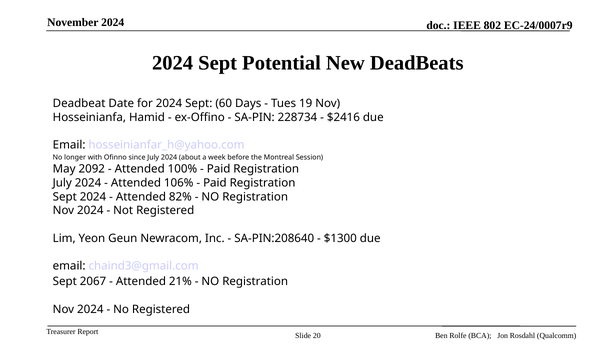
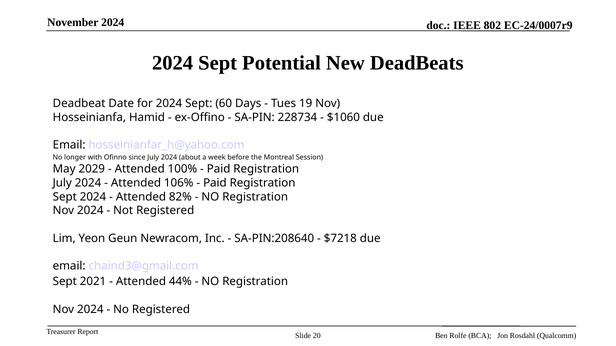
$2416: $2416 -> $1060 (343, 117)
2092: 2092 -> 2029 (92, 169)
$1300: $1300 -> $7218 (340, 239)
2067: 2067 -> 2021 (93, 282)
21%: 21% -> 44% (180, 282)
